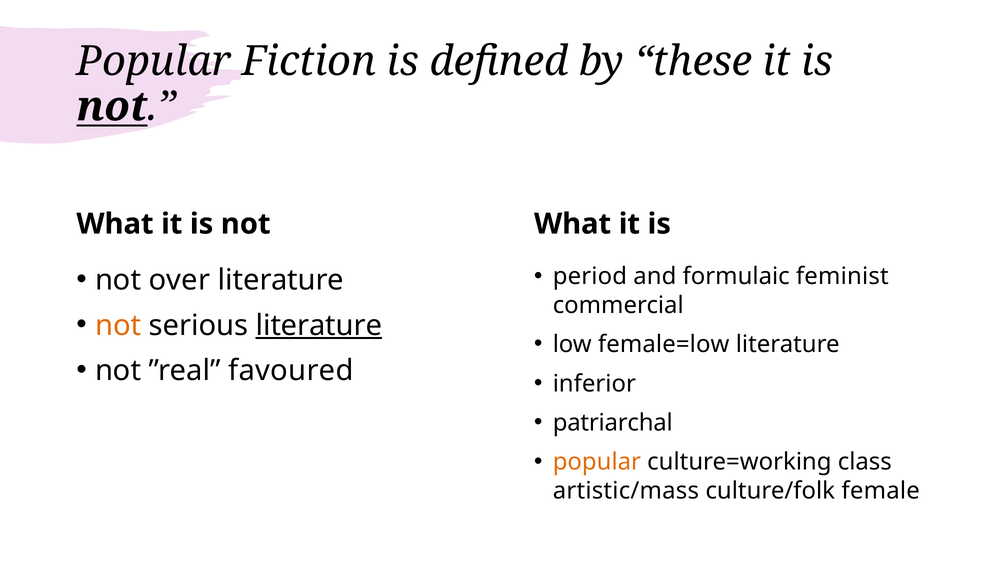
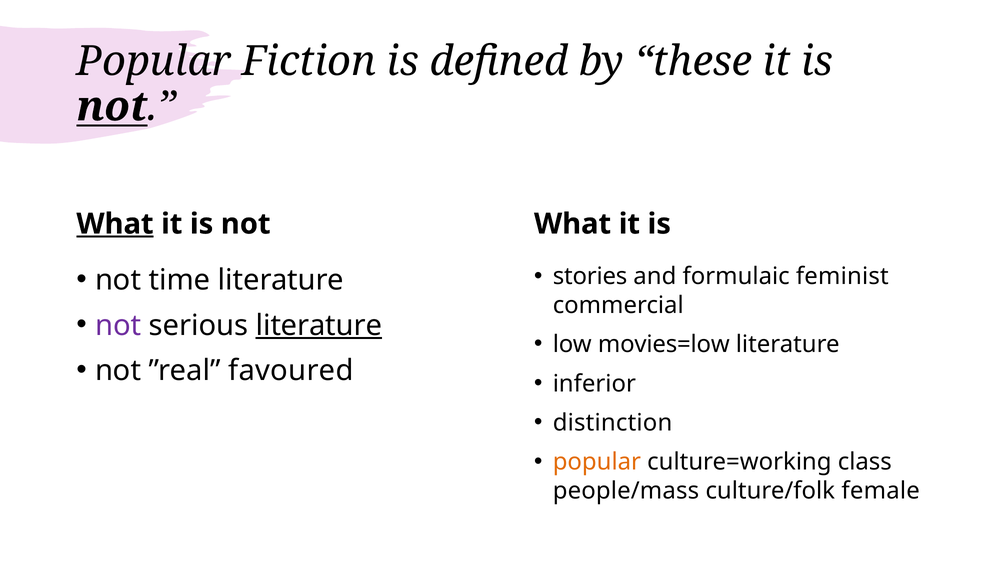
What underline: none -> present (115, 224)
period: period -> stories (590, 276)
over: over -> time (179, 280)
not colour: orange -> purple (118, 325)
female=low: female=low -> movies=low (664, 344)
patriarchal: patriarchal -> distinction (613, 422)
artistic/mass: artistic/mass -> people/mass (626, 490)
